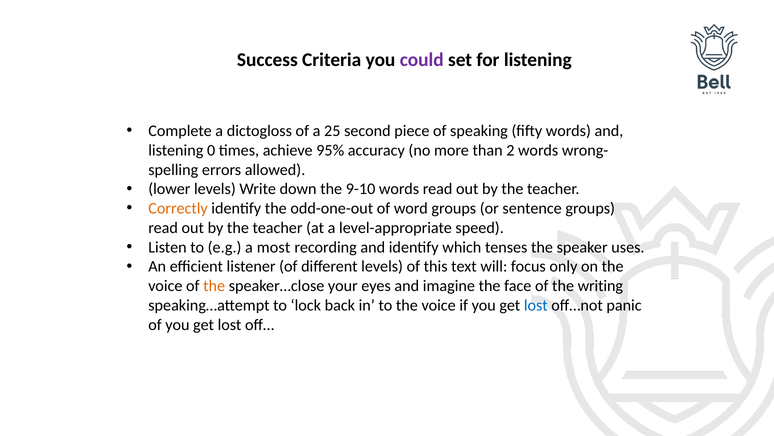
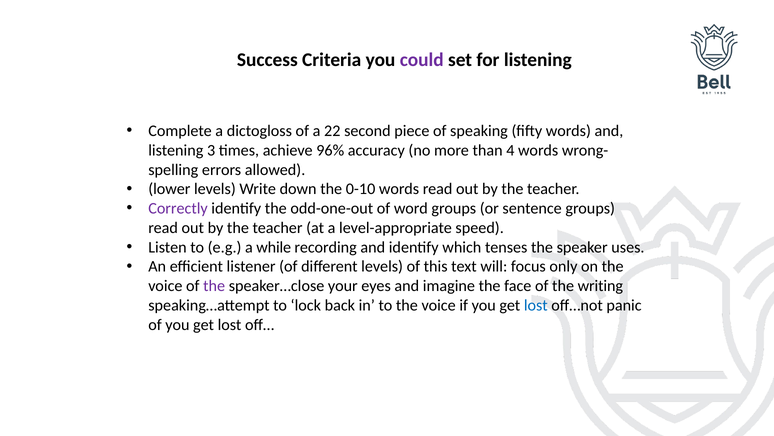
25: 25 -> 22 (332, 131)
0: 0 -> 3 (211, 150)
95%: 95% -> 96% (330, 150)
2: 2 -> 4 (510, 150)
9-10: 9-10 -> 0-10 (361, 189)
Correctly colour: orange -> purple (178, 208)
most: most -> while (274, 247)
the colour: orange -> purple (214, 286)
